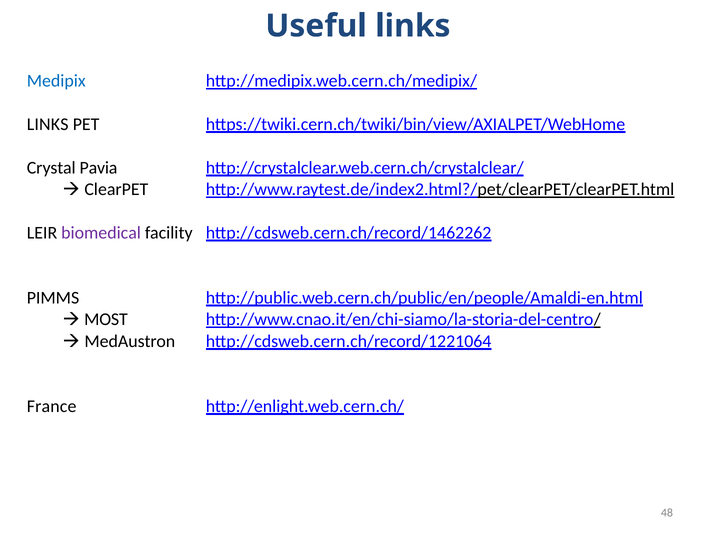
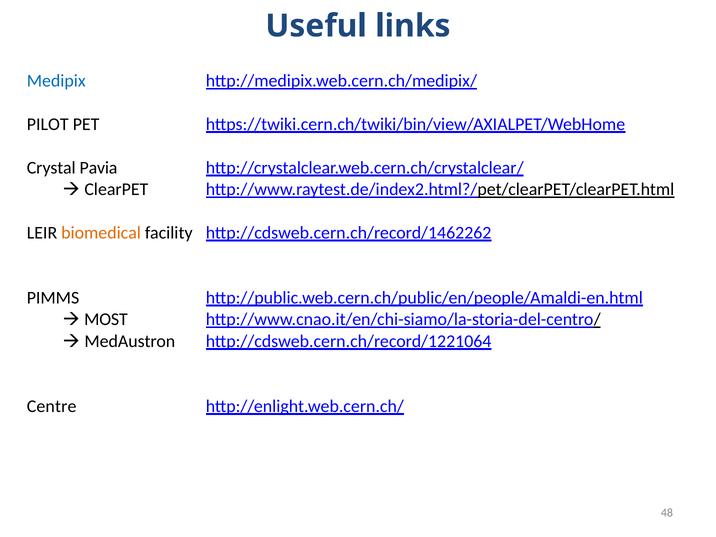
LINKS: LINKS -> PILOT (48, 124)
biomedical colour: purple -> orange (101, 233)
France: France -> Centre (52, 406)
